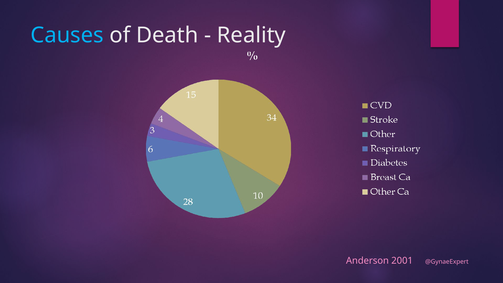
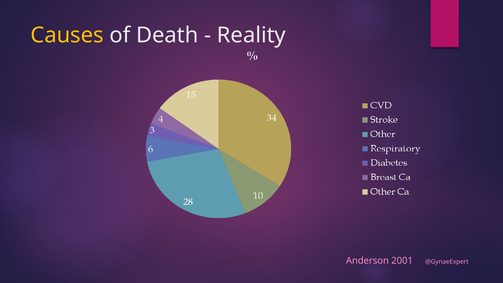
Causes colour: light blue -> yellow (67, 35)
